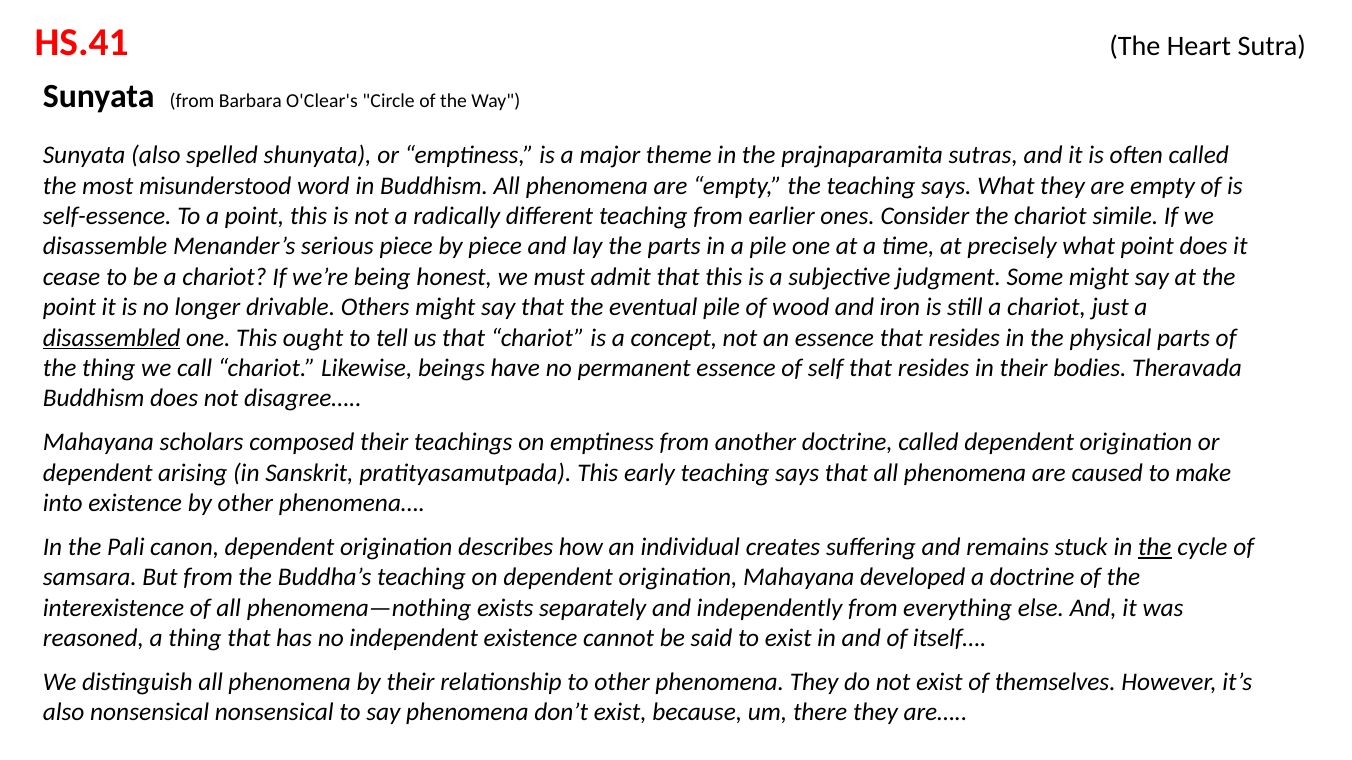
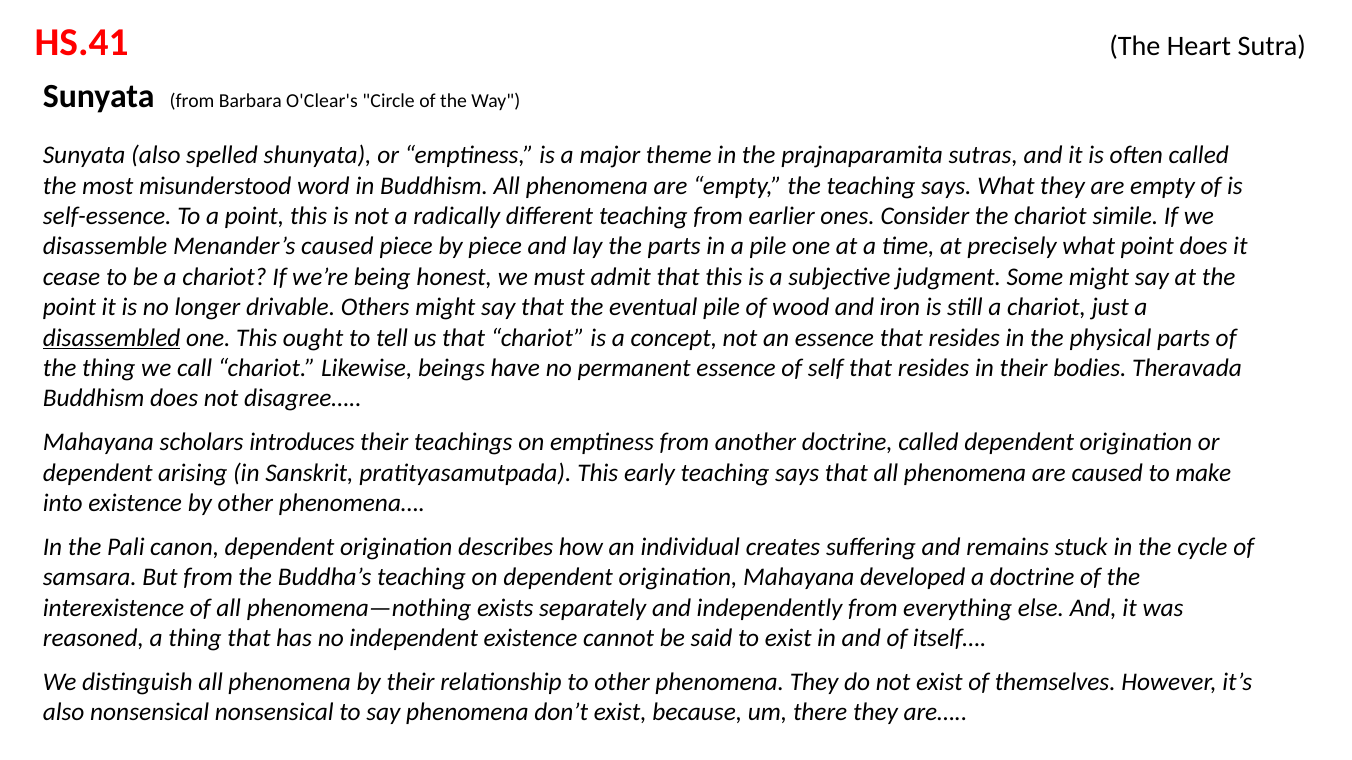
Menander’s serious: serious -> caused (337, 247)
composed: composed -> introduces (302, 443)
the underline: present -> none (1155, 547)
